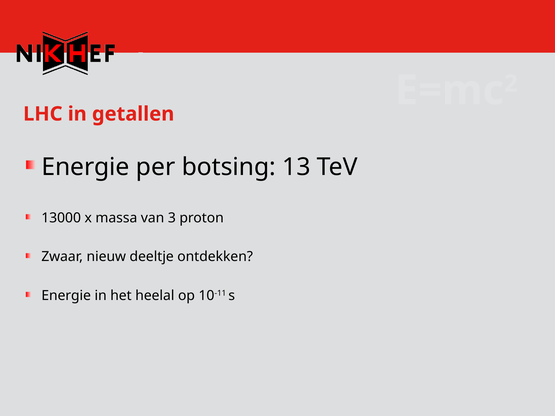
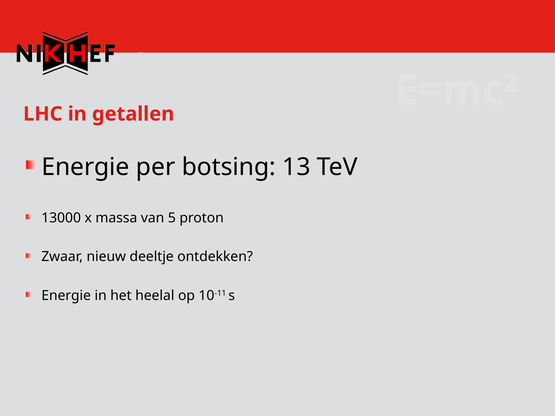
3: 3 -> 5 (172, 218)
